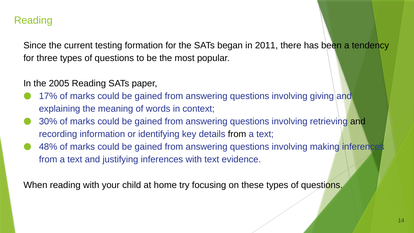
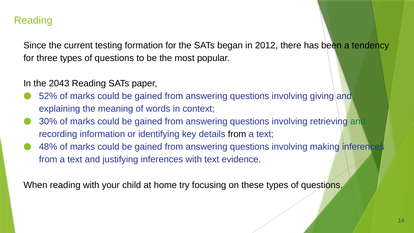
2011: 2011 -> 2012 (266, 45)
2005: 2005 -> 2043 (59, 83)
17%: 17% -> 52% (48, 96)
and colour: black -> green (358, 122)
